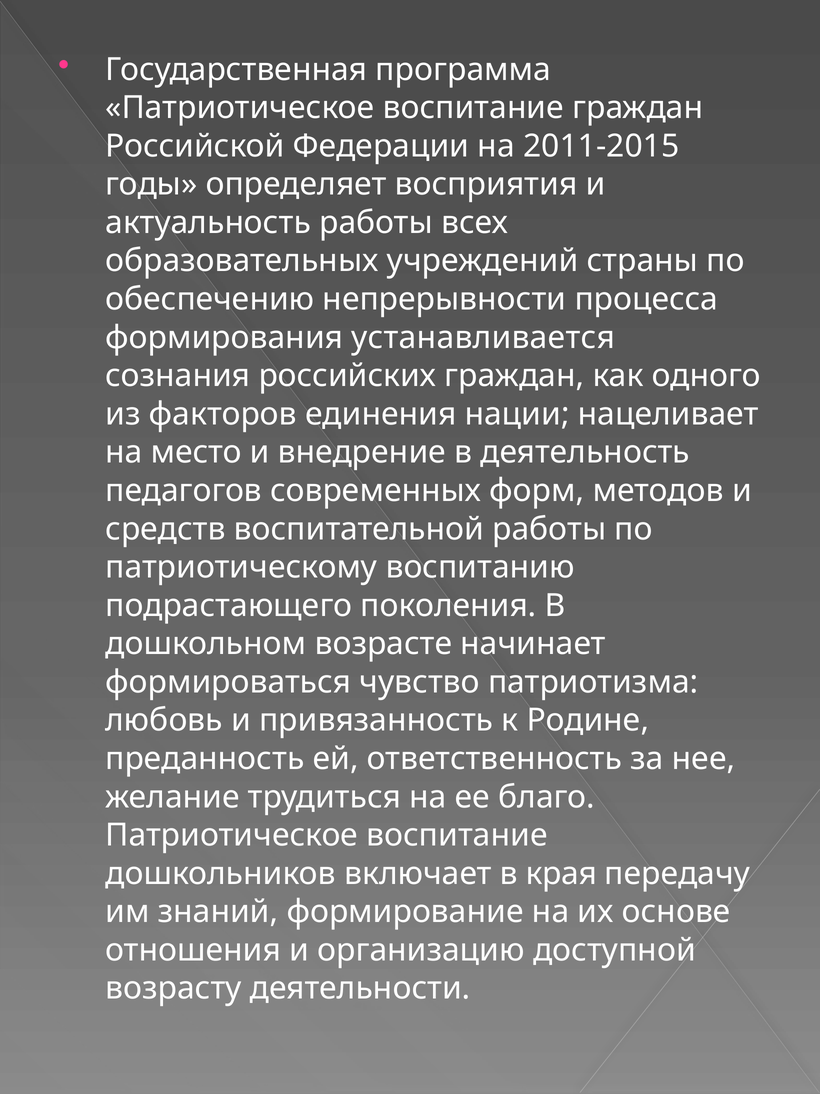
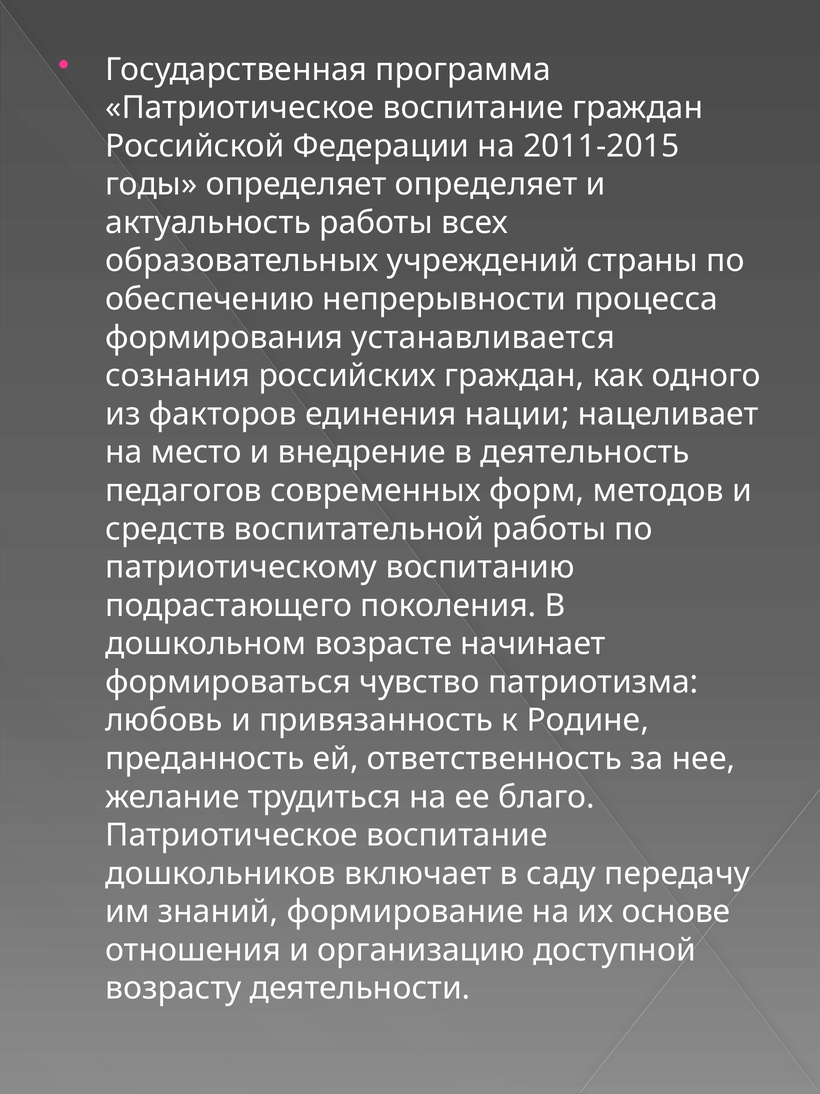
определяет восприятия: восприятия -> определяет (486, 184)
края: края -> саду (561, 873)
